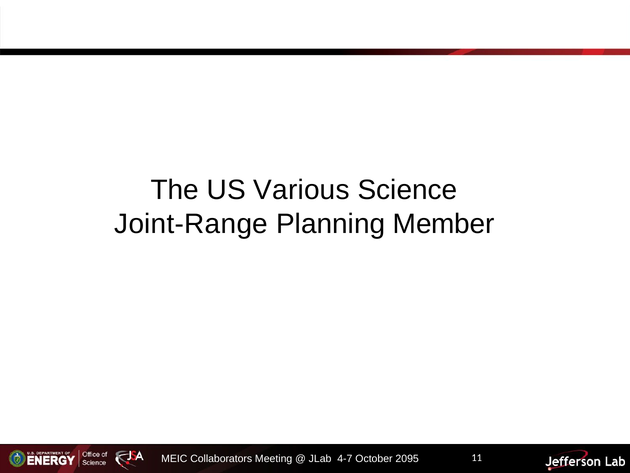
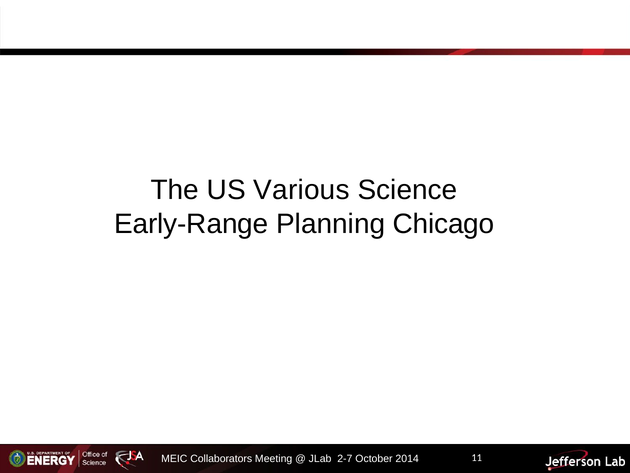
Joint-Range: Joint-Range -> Early-Range (191, 224)
Member: Member -> Chicago (444, 224)
4-7: 4-7 -> 2-7 (345, 458)
2095: 2095 -> 2014 (407, 458)
